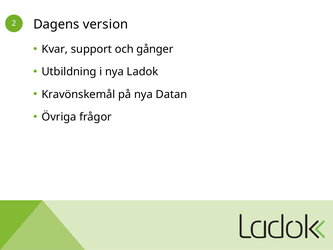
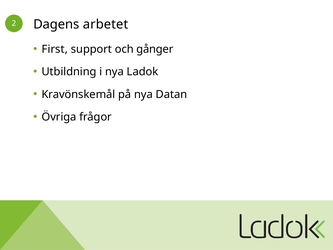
version: version -> arbetet (106, 24)
Kvar: Kvar -> First (55, 49)
